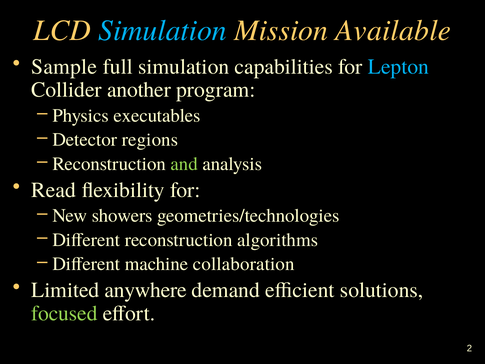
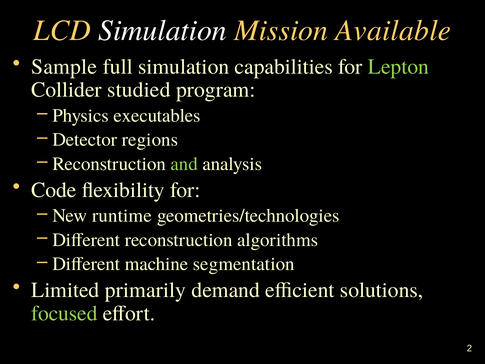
Simulation colour: light blue -> white (162, 30)
Lepton colour: light blue -> light green (398, 67)
another: another -> studied (139, 90)
Read: Read -> Code (54, 190)
showers: showers -> runtime (122, 216)
collaboration: collaboration -> segmentation (244, 264)
anywhere: anywhere -> primarily (145, 290)
